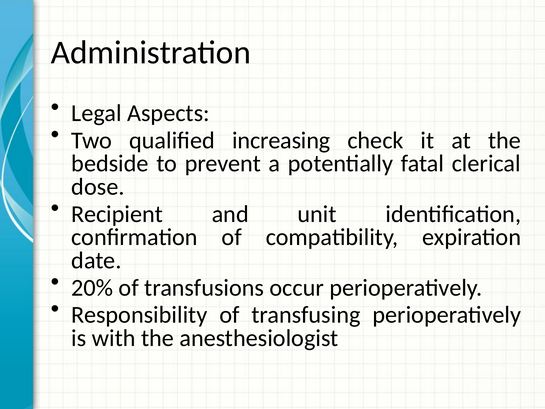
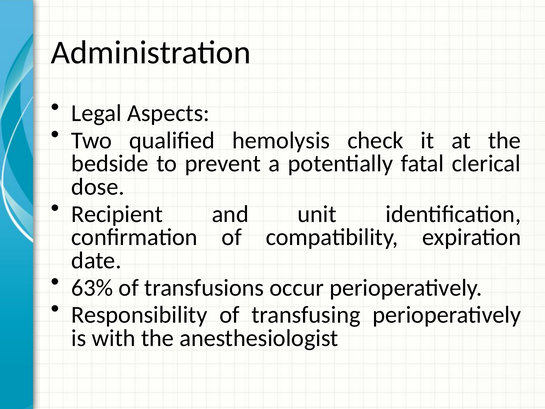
increasing: increasing -> hemolysis (281, 140)
20%: 20% -> 63% (92, 288)
